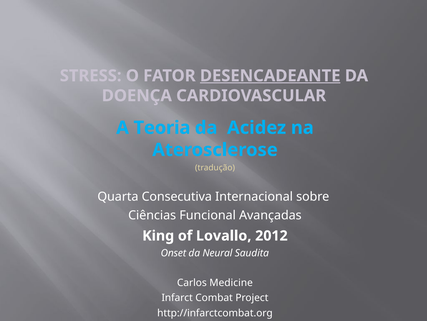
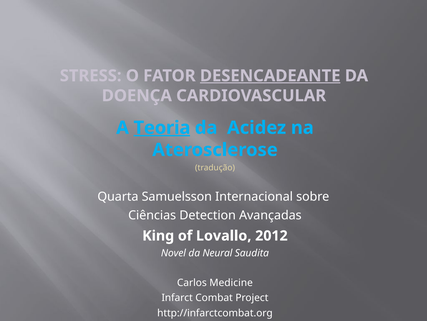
Teoria underline: none -> present (162, 127)
Consecutiva: Consecutiva -> Samuelsson (177, 196)
Funcional: Funcional -> Detection (208, 215)
Onset: Onset -> Novel (173, 253)
